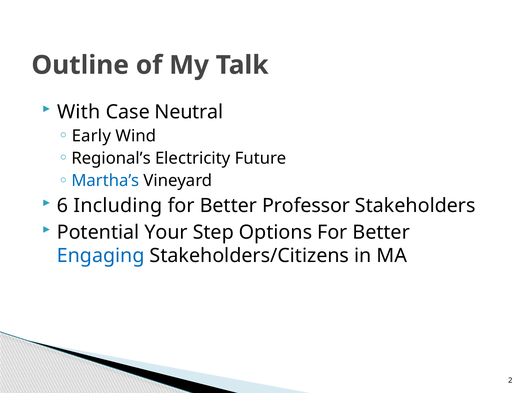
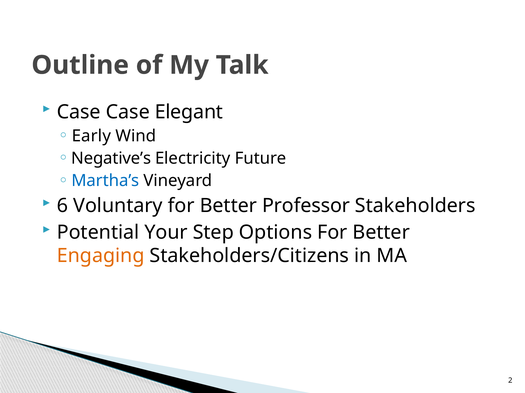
With: With -> Case (79, 112)
Neutral: Neutral -> Elegant (189, 112)
Regional’s: Regional’s -> Negative’s (111, 159)
Including: Including -> Voluntary (118, 206)
Engaging colour: blue -> orange (101, 256)
